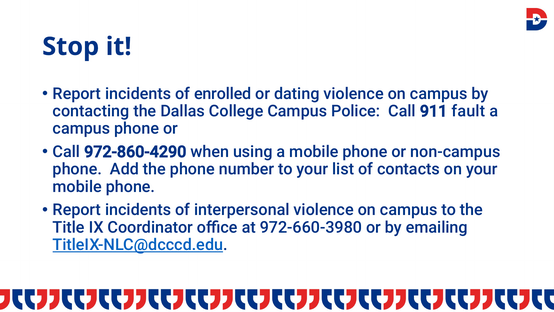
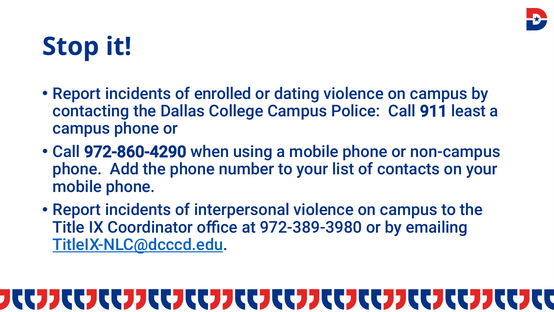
fault: fault -> least (469, 111)
972-660-3980: 972-660-3980 -> 972-389-3980 (311, 227)
